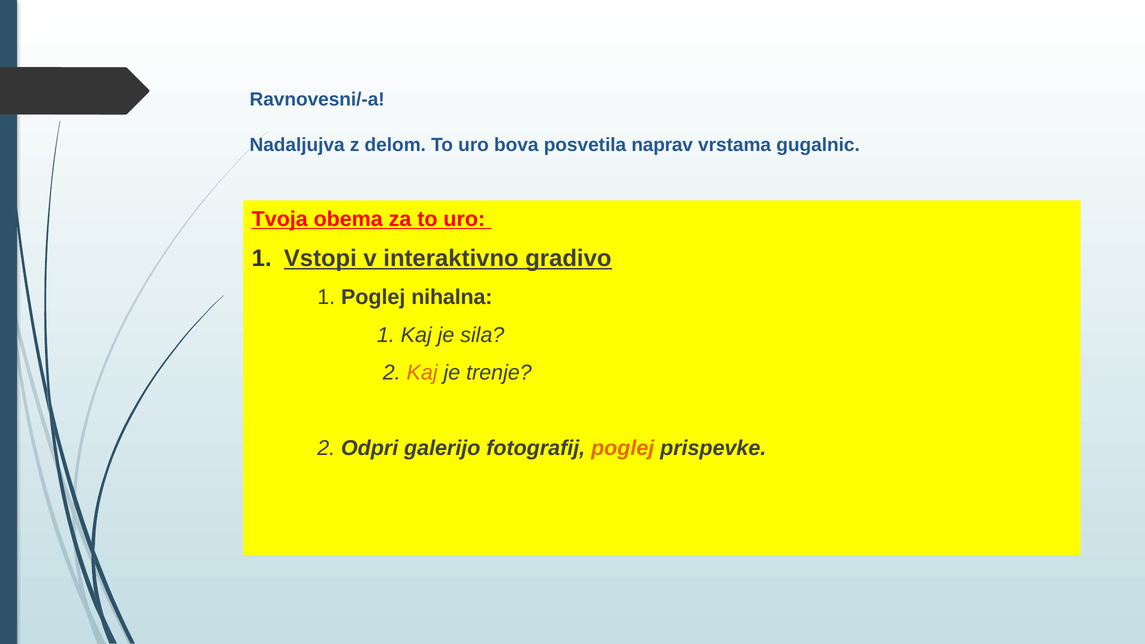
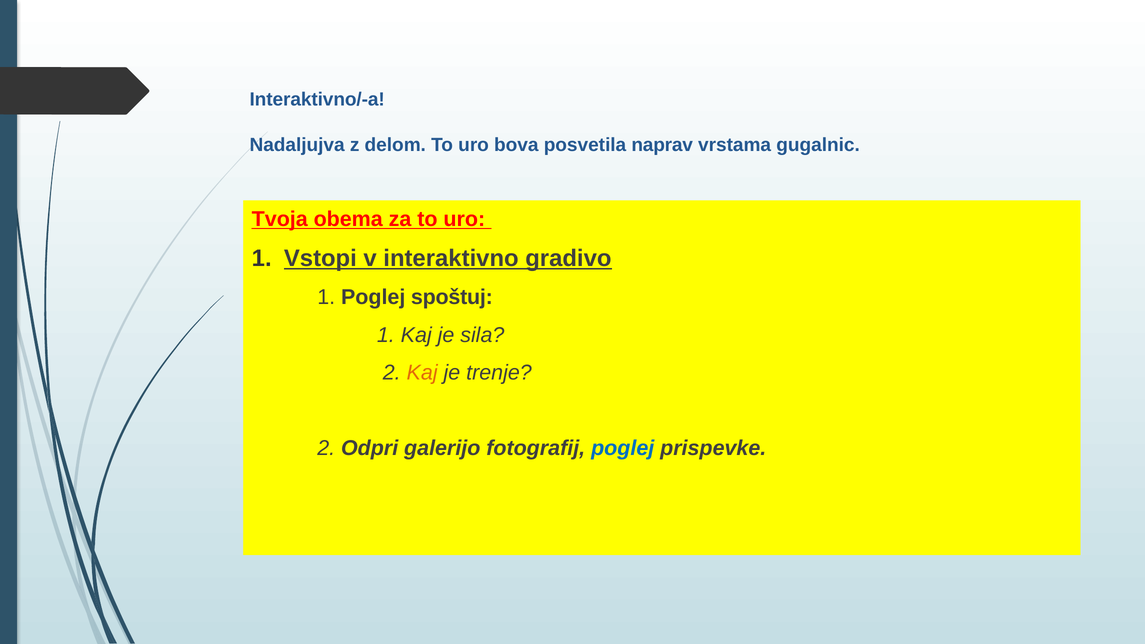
Ravnovesni/-a: Ravnovesni/-a -> Interaktivno/-a (317, 99)
nihalna: nihalna -> spoštuj (452, 297)
poglej colour: orange -> blue (623, 448)
